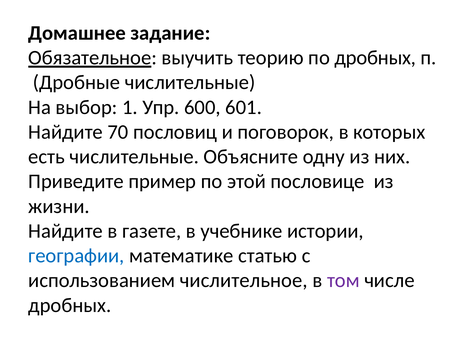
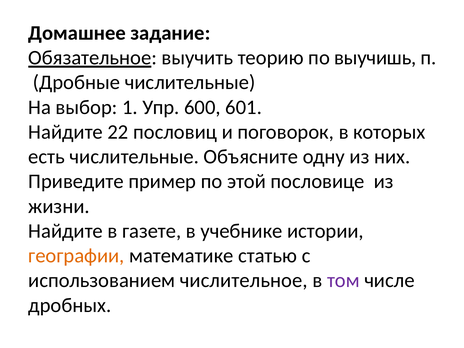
по дробных: дробных -> выучишь (375, 58)
70: 70 -> 22 (118, 132)
географии colour: blue -> orange (76, 256)
